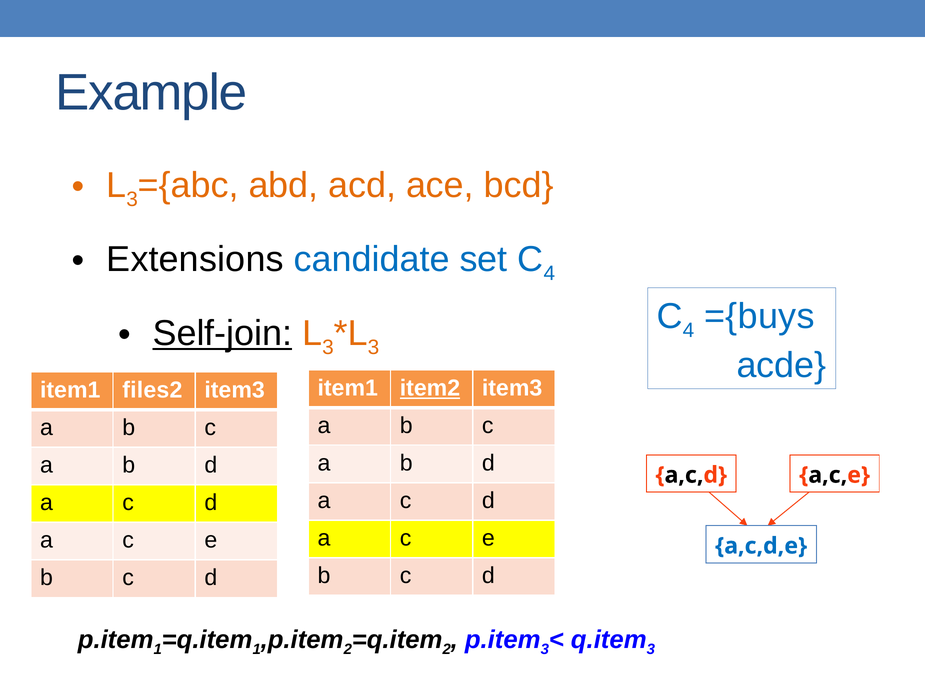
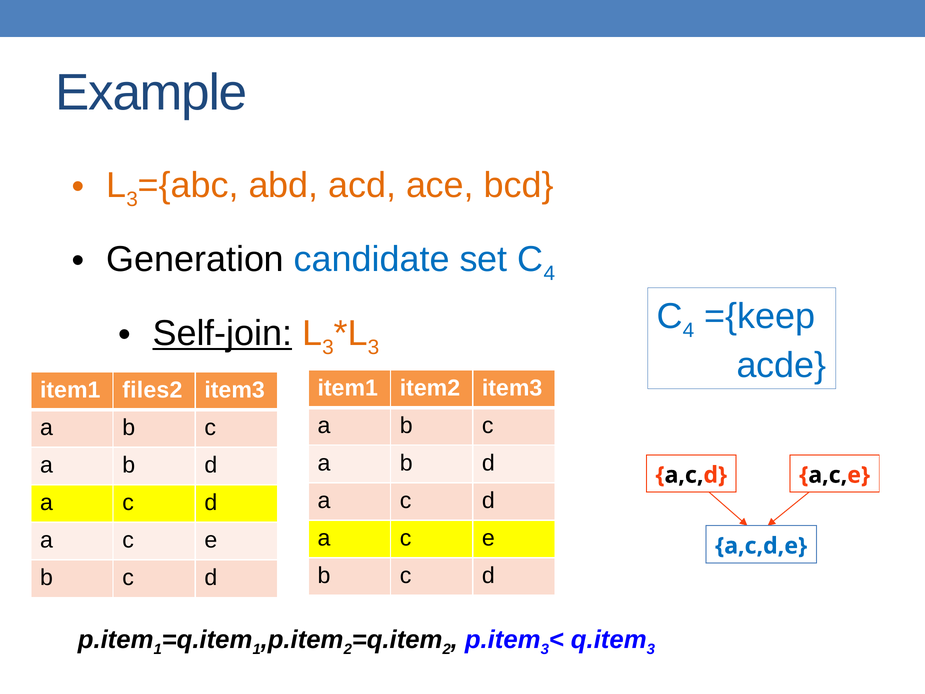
Extensions: Extensions -> Generation (195, 259)
={buys: ={buys -> ={keep (760, 316)
item2 underline: present -> none (430, 388)
